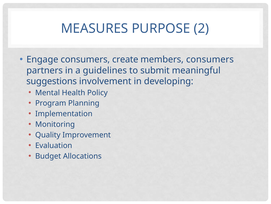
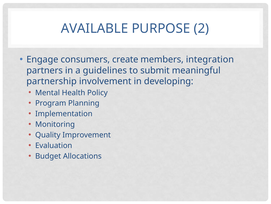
MEASURES: MEASURES -> AVAILABLE (95, 28)
members consumers: consumers -> integration (210, 59)
suggestions: suggestions -> partnership (52, 81)
